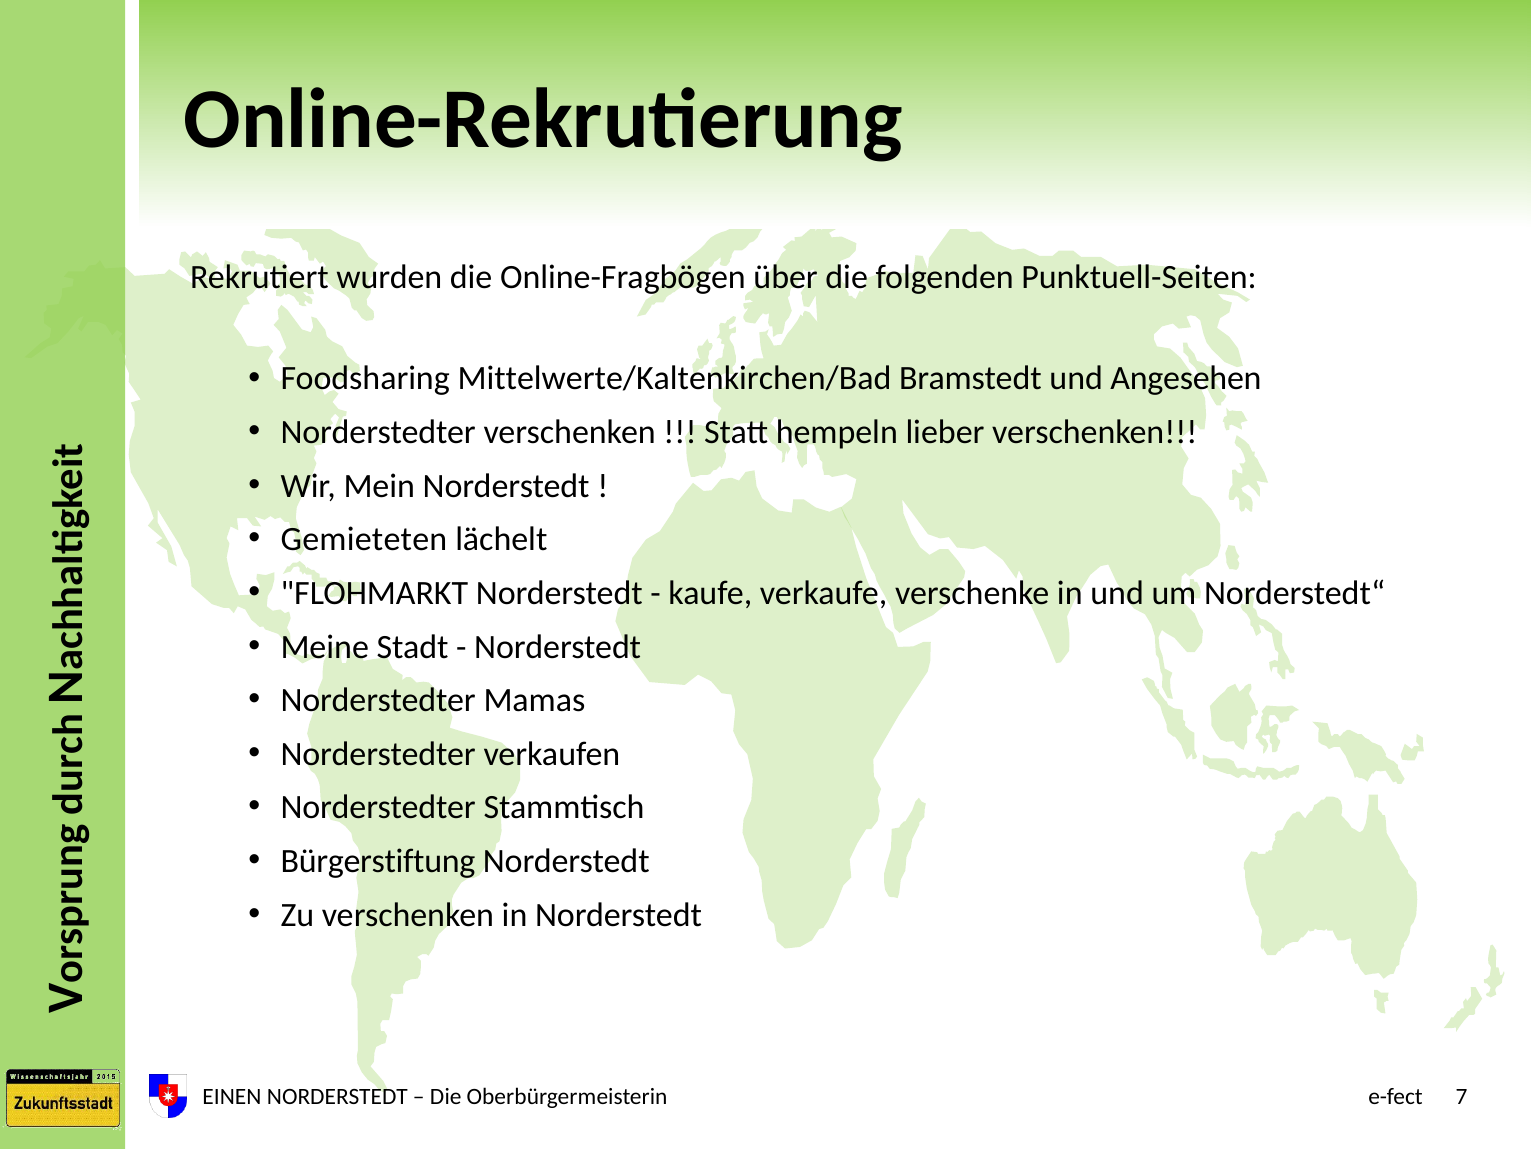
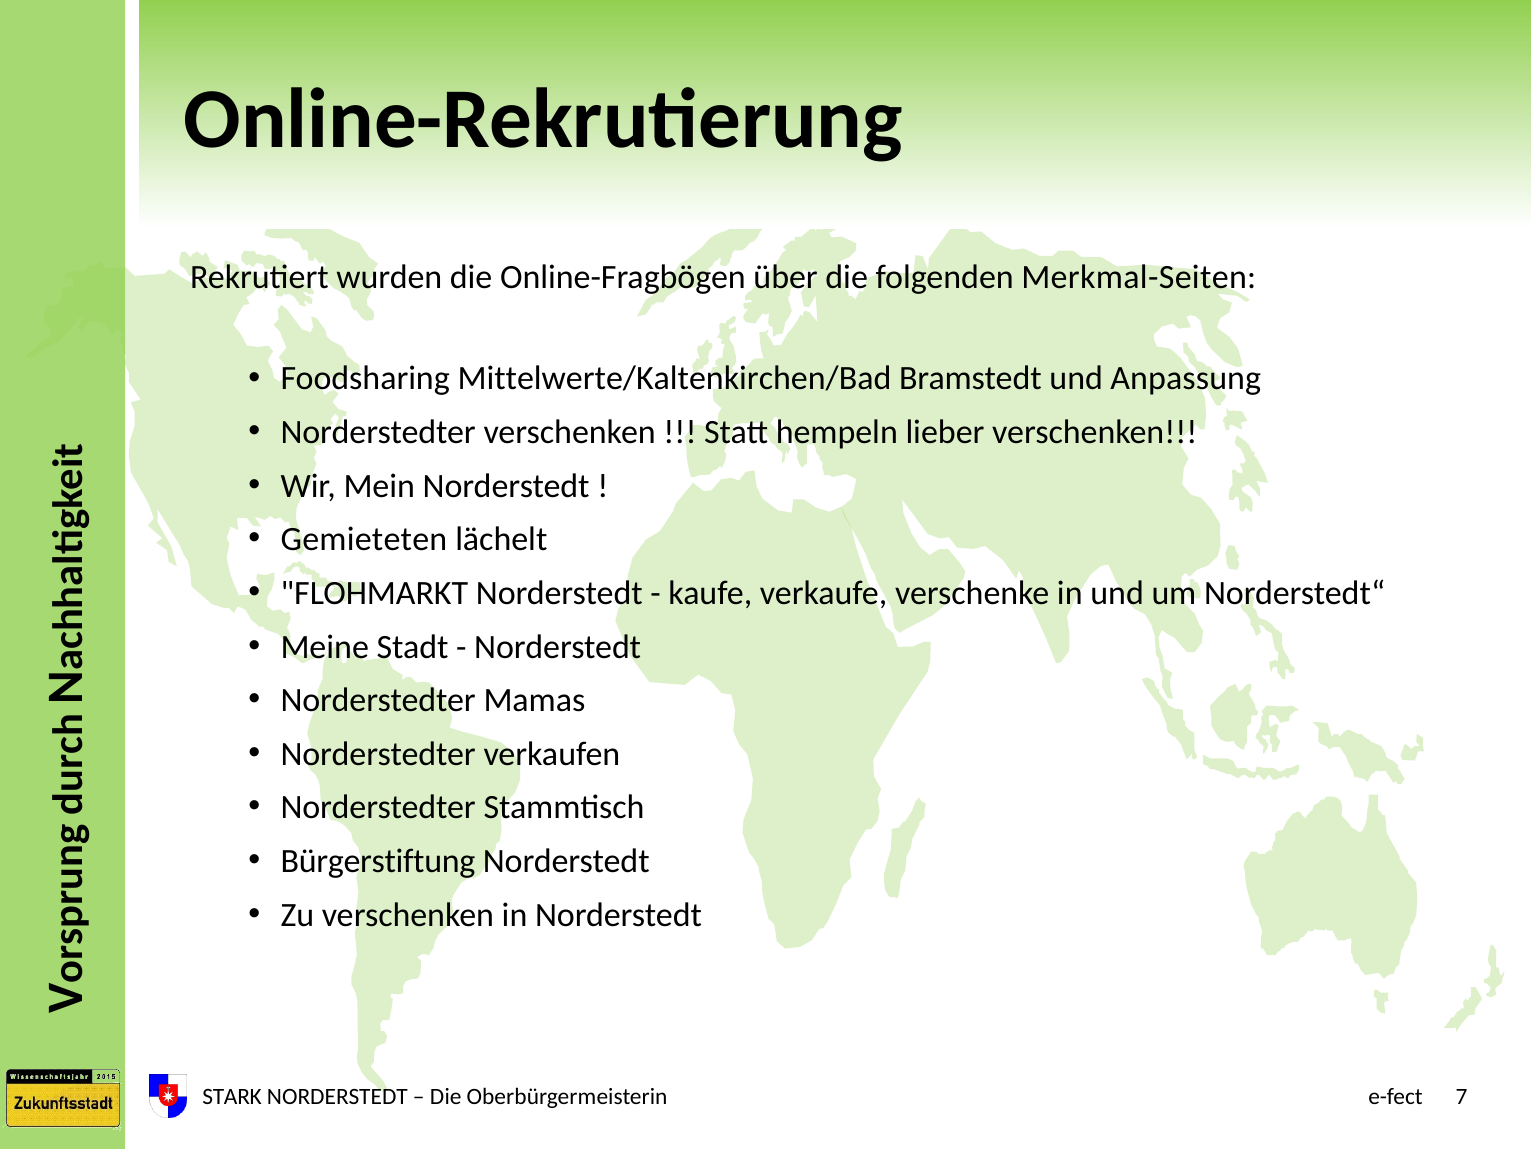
Punktuell-Seiten: Punktuell-Seiten -> Merkmal-Seiten (1139, 278)
Angesehen: Angesehen -> Anpassung (1186, 379)
EINEN: EINEN -> STARK (232, 1097)
